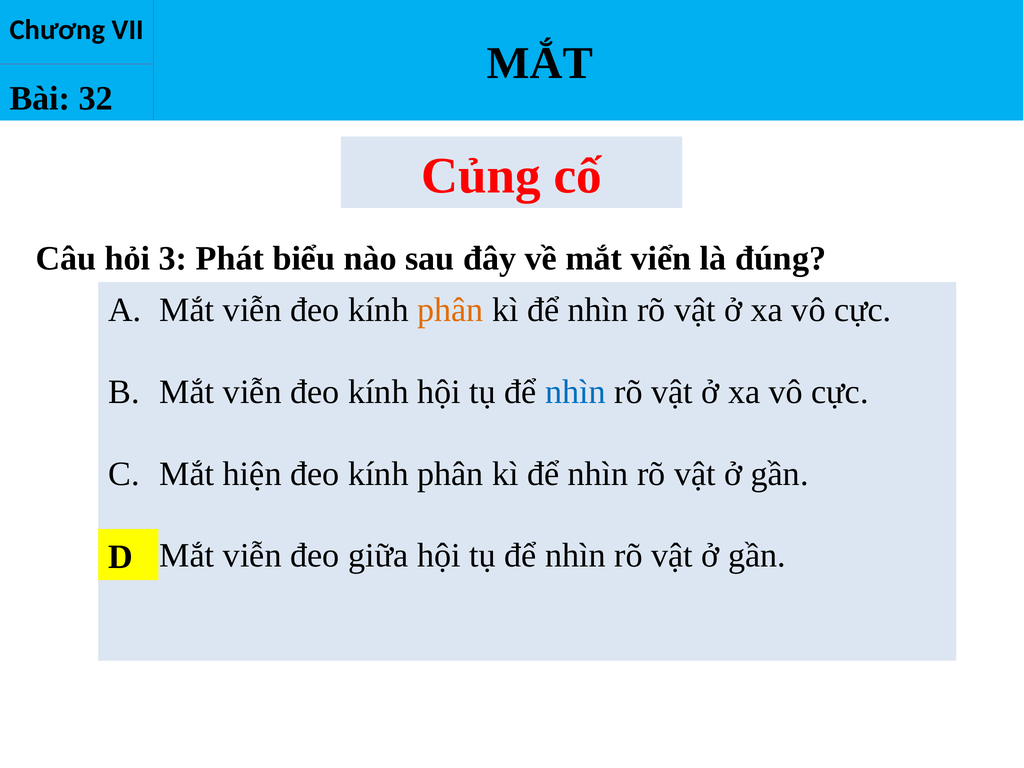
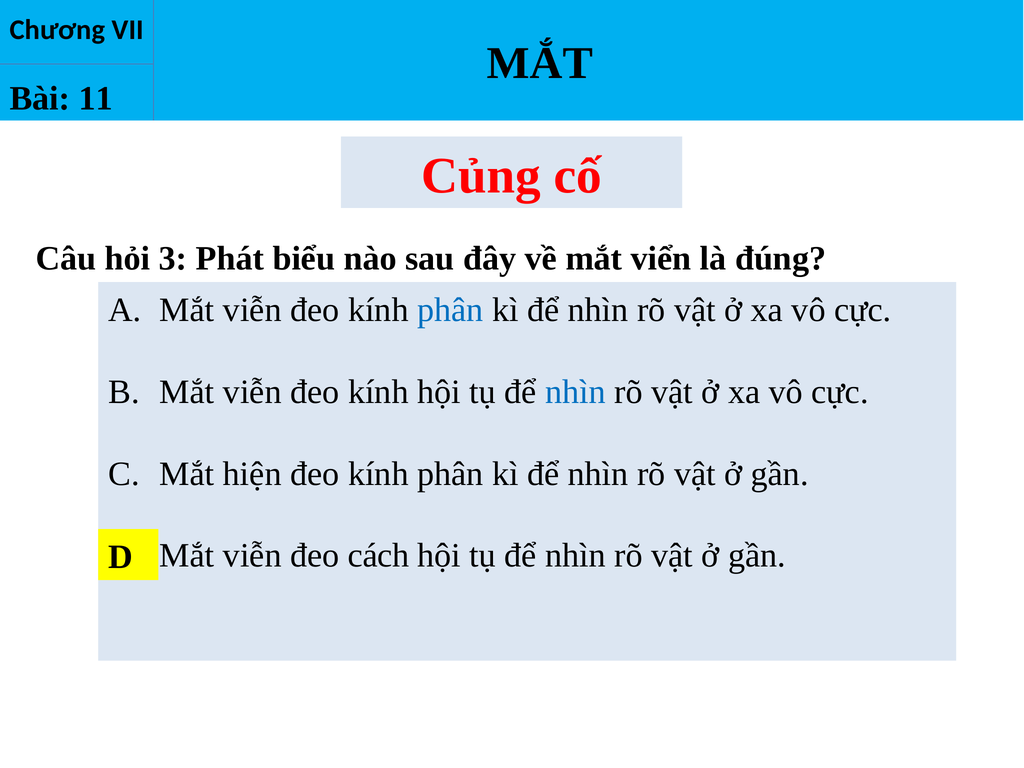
32: 32 -> 11 (96, 98)
phân colour: orange -> blue (450, 310)
giữa: giữa -> cách (378, 556)
